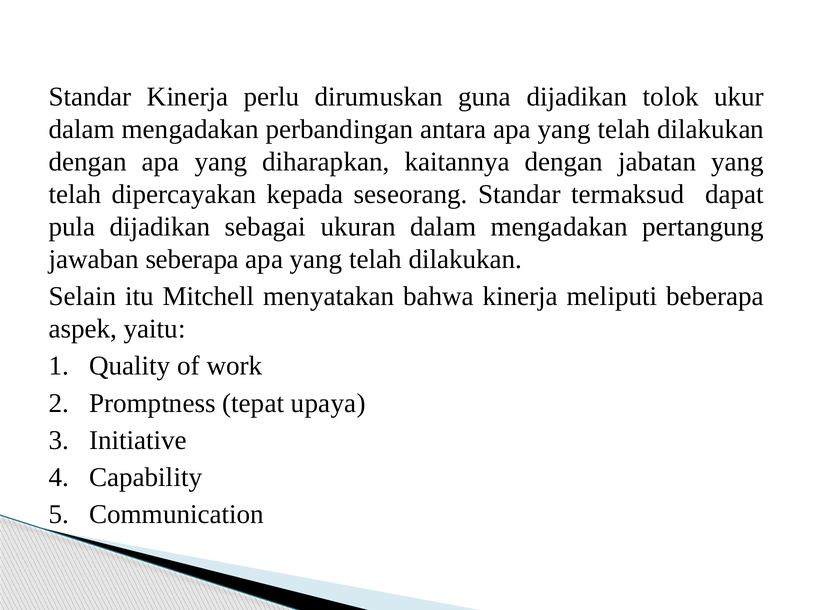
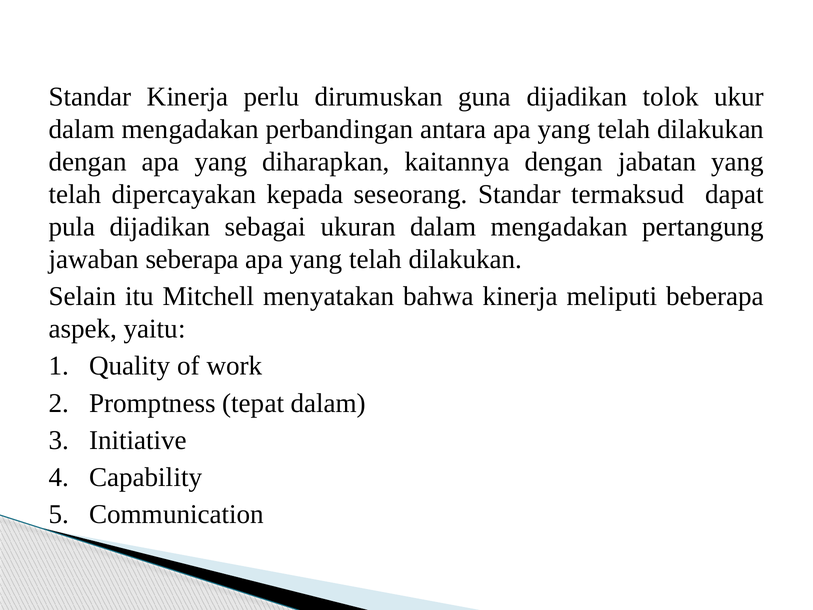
tepat upaya: upaya -> dalam (328, 403)
